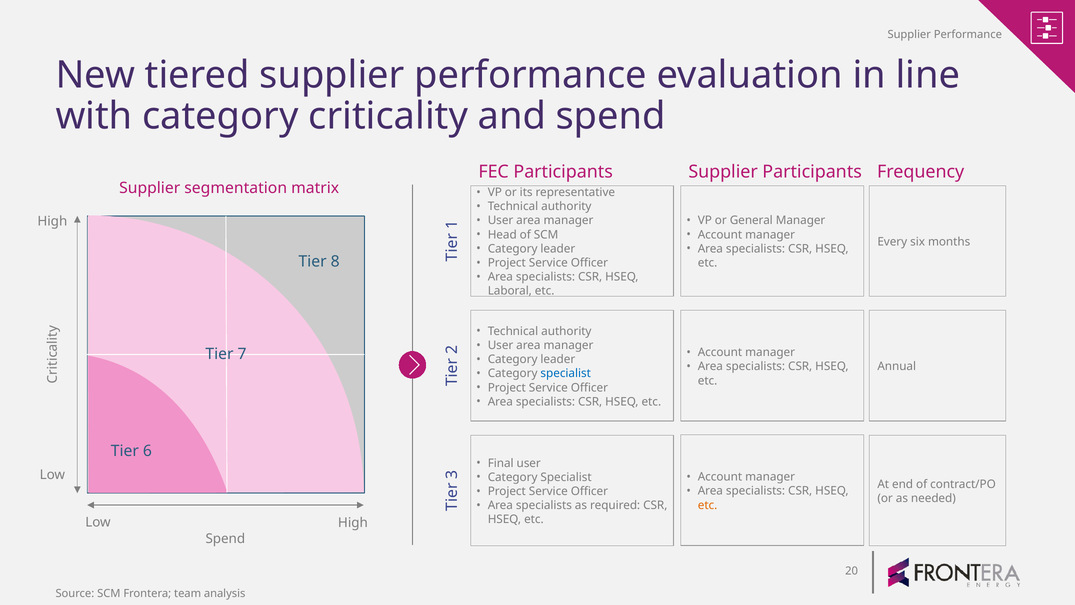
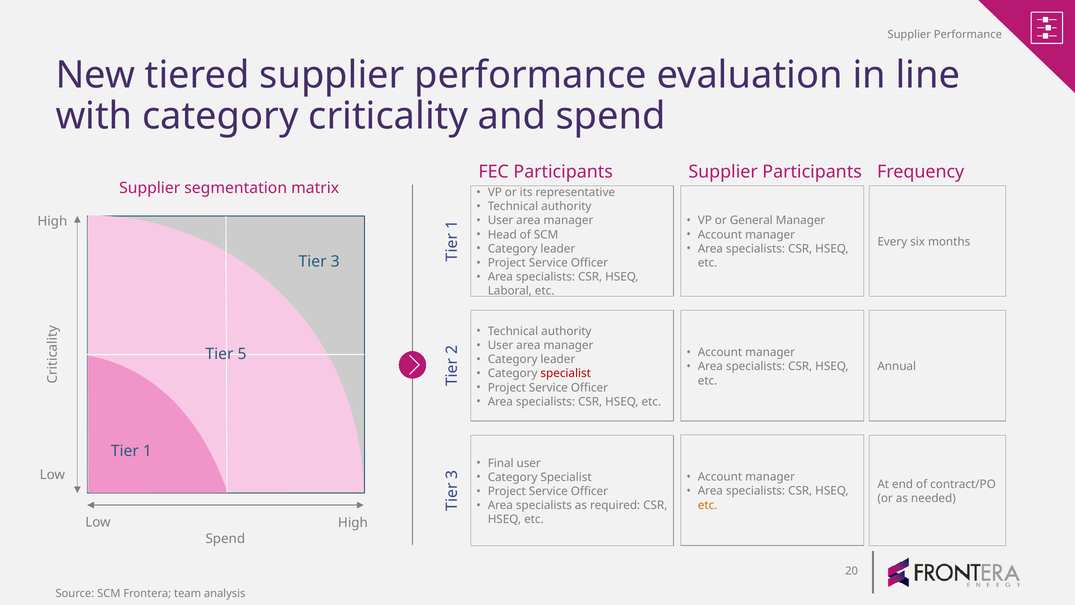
Tier 8: 8 -> 3 (335, 261)
7: 7 -> 5 (242, 354)
specialist colour: blue -> red (566, 373)
Tier 6: 6 -> 1 (147, 451)
